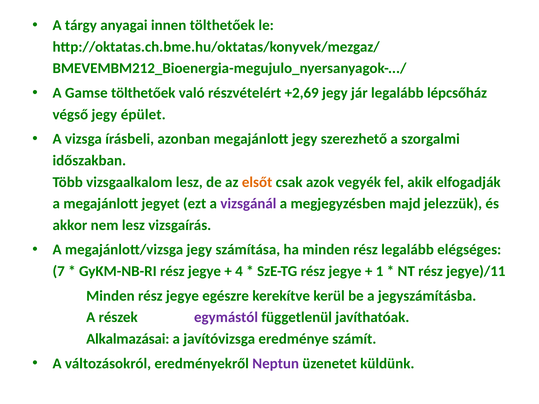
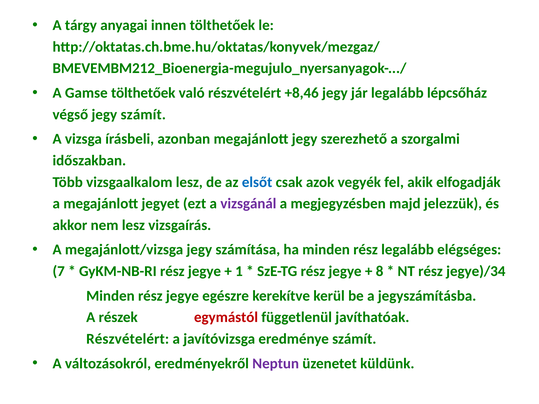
+2,69: +2,69 -> +8,46 (302, 93)
jegy épület: épület -> számít (143, 115)
elsőt colour: orange -> blue (257, 182)
4: 4 -> 1 (239, 271)
1: 1 -> 8 (380, 271)
jegye)/11: jegye)/11 -> jegye)/34 (476, 271)
egymástól colour: purple -> red (226, 318)
Alkalmazásai: Alkalmazásai -> Részvételért (128, 339)
